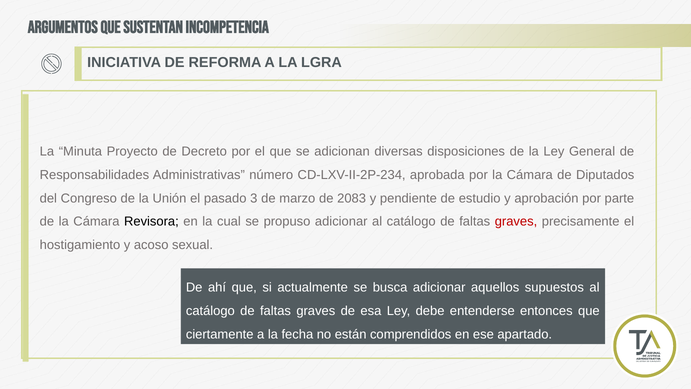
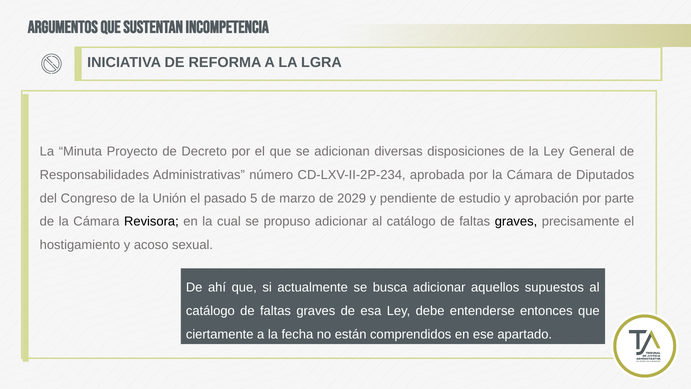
3: 3 -> 5 (254, 198)
2083: 2083 -> 2029 (352, 198)
graves colour: red -> black (516, 221)
